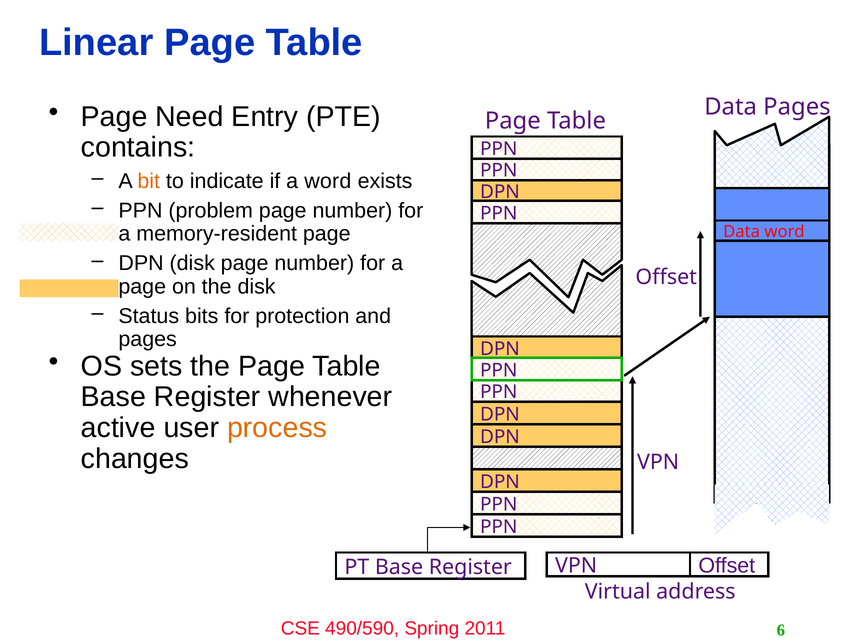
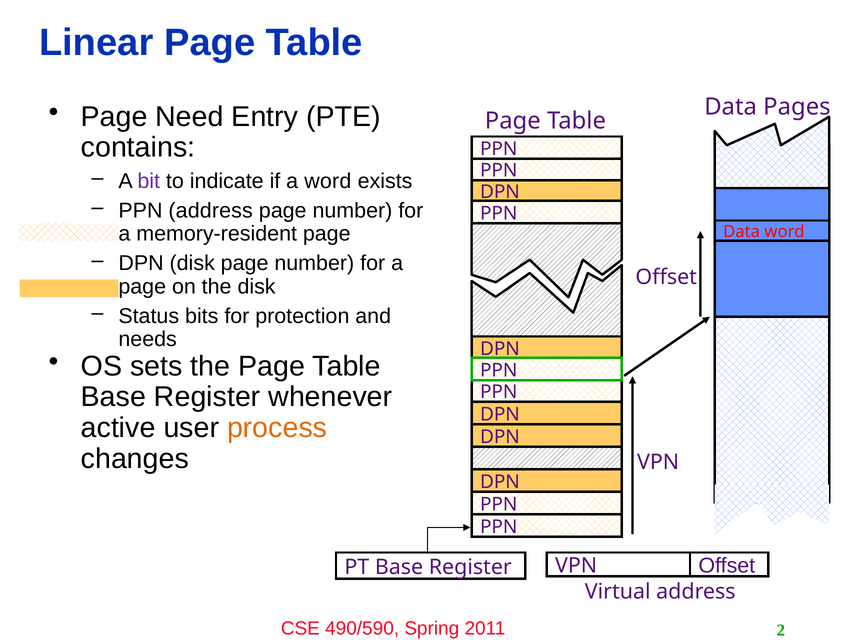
bit colour: orange -> purple (149, 181)
PPN problem: problem -> address (211, 211)
pages: pages -> needs (148, 339)
6: 6 -> 2 (781, 631)
